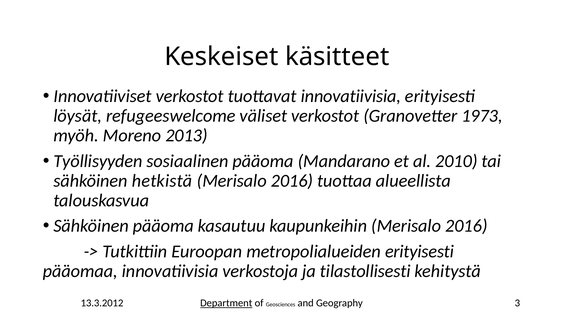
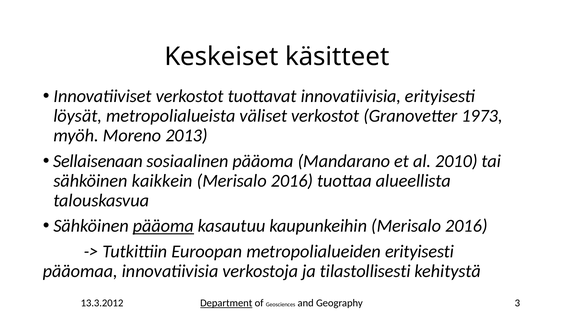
refugeeswelcome: refugeeswelcome -> metropolialueista (171, 116)
Työllisyyden: Työllisyyden -> Sellaisenaan (98, 161)
hetkistä: hetkistä -> kaikkein (162, 181)
pääoma underline: none -> present (163, 226)
